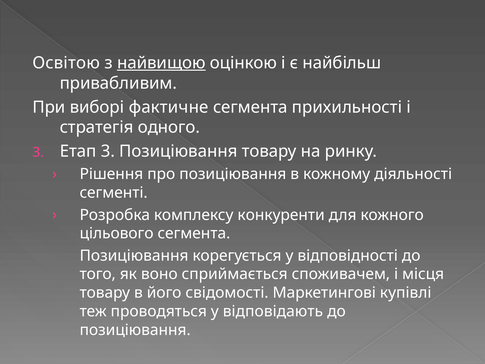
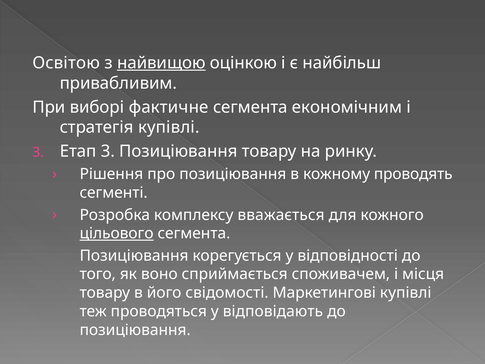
прихильності: прихильності -> економічним (347, 107)
стратегія одного: одного -> купівлі (169, 127)
діяльності: діяльності -> проводять (413, 174)
конкуренти: конкуренти -> вважається (281, 215)
цільового underline: none -> present (117, 233)
